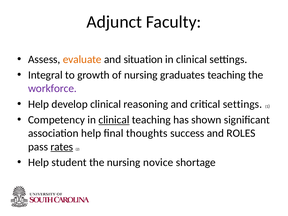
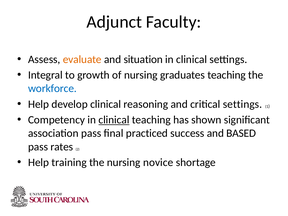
workforce colour: purple -> blue (52, 88)
association help: help -> pass (91, 133)
thoughts: thoughts -> practiced (147, 133)
ROLES: ROLES -> BASED (241, 133)
rates underline: present -> none (62, 147)
student: student -> training (69, 162)
